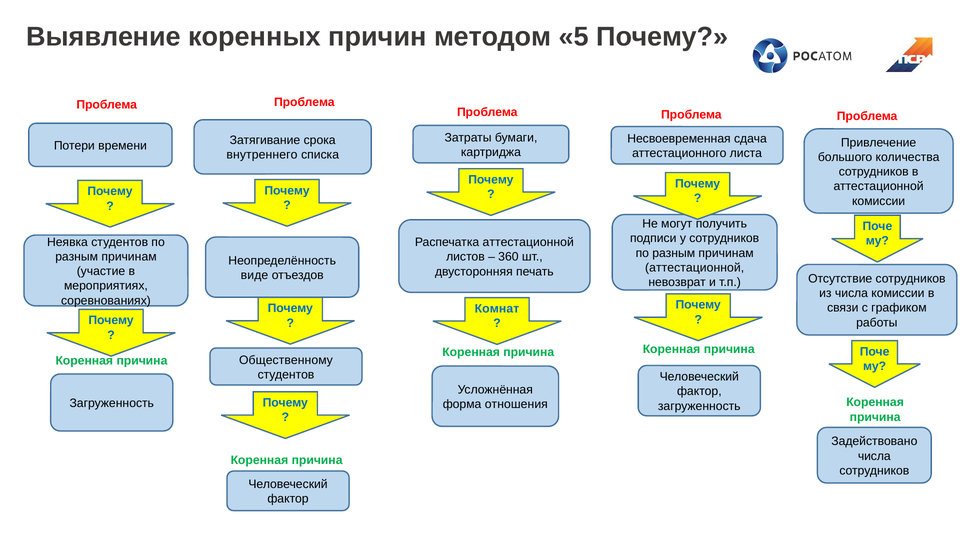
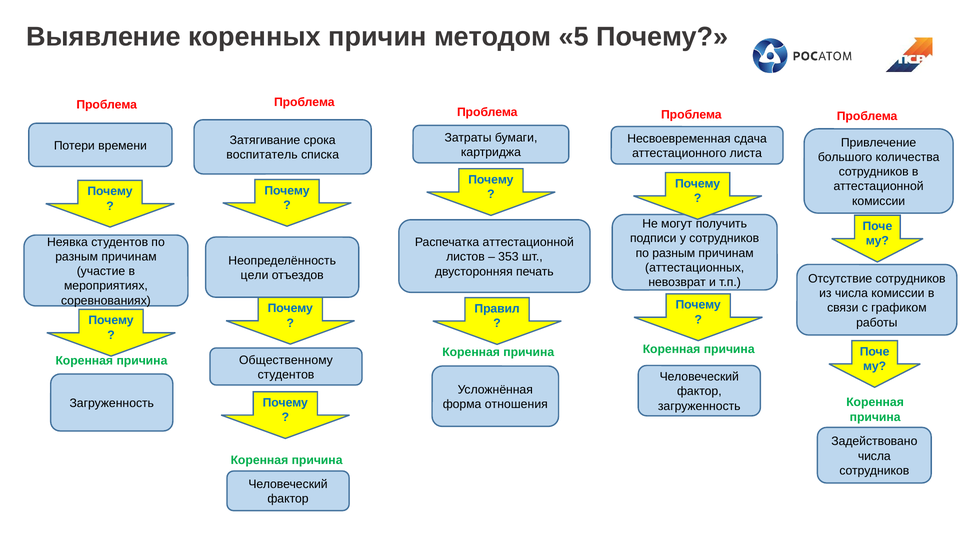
внутреннего: внутреннего -> воспитатель (262, 155)
360: 360 -> 353 (508, 257)
аттестационной: аттестационной -> аттестационных (695, 268)
виде: виде -> цели (255, 275)
Комнат: Комнат -> Правил (497, 309)
